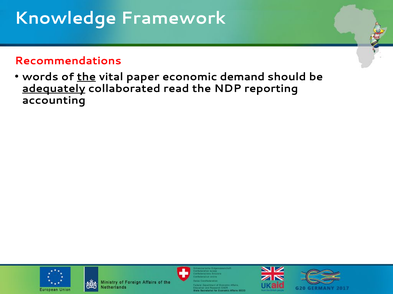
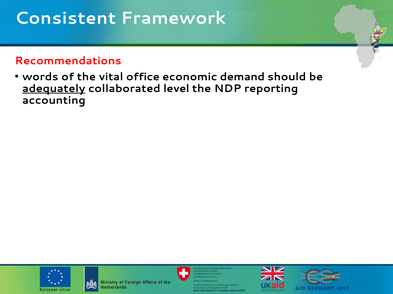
Knowledge: Knowledge -> Consistent (65, 18)
the underline: present -> none (86, 77)
paper: paper -> office (143, 77)
read: read -> level (176, 89)
